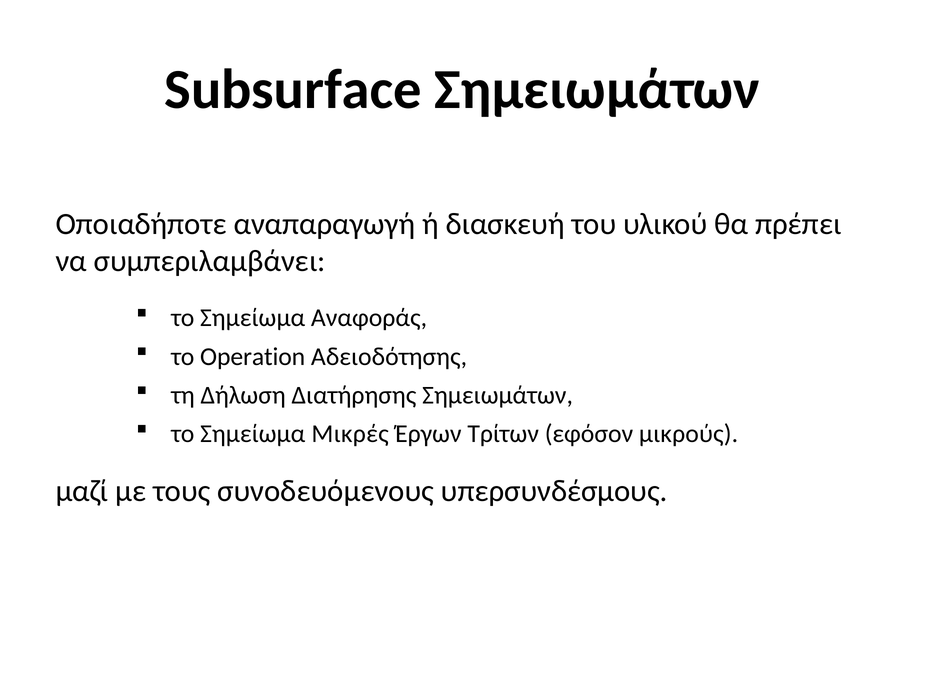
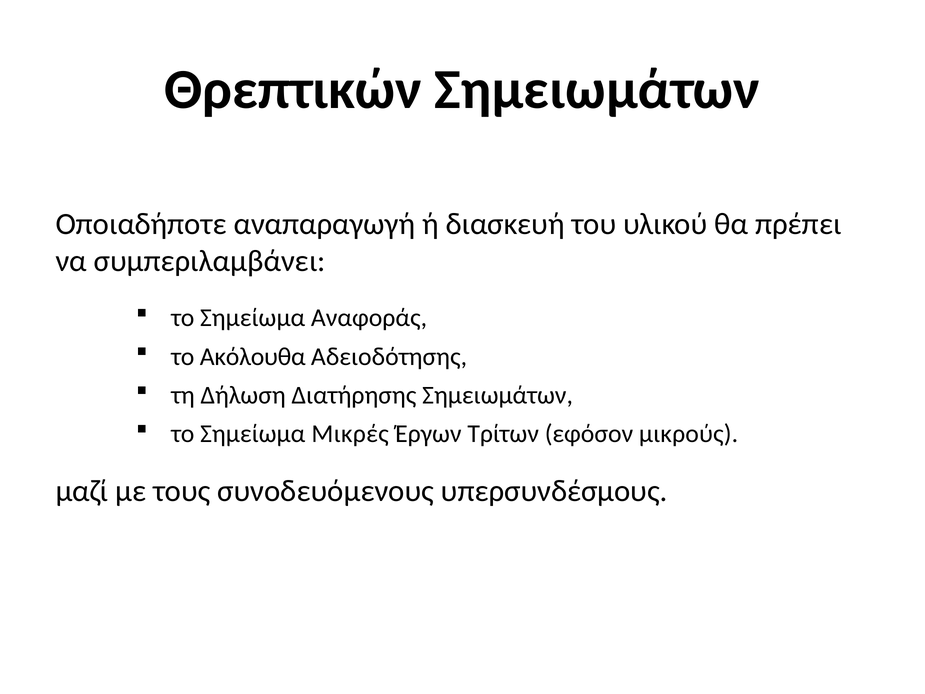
Subsurface: Subsurface -> Θρεπτικών (293, 90)
Operation: Operation -> Ακόλουθα (253, 356)
